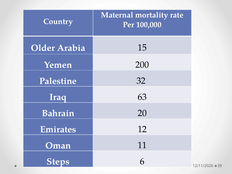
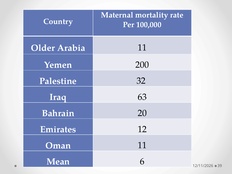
Arabia 15: 15 -> 11 (142, 48)
Steps: Steps -> Mean (58, 162)
